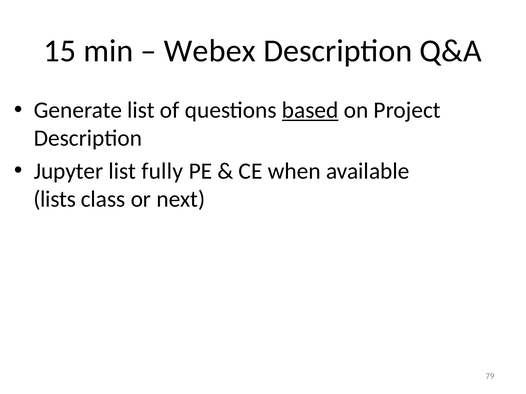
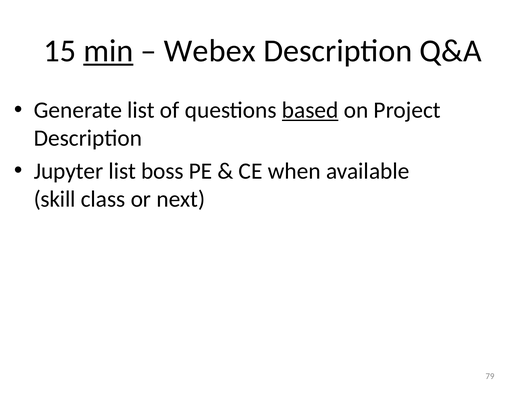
min underline: none -> present (108, 51)
fully: fully -> boss (162, 171)
lists: lists -> skill (55, 199)
